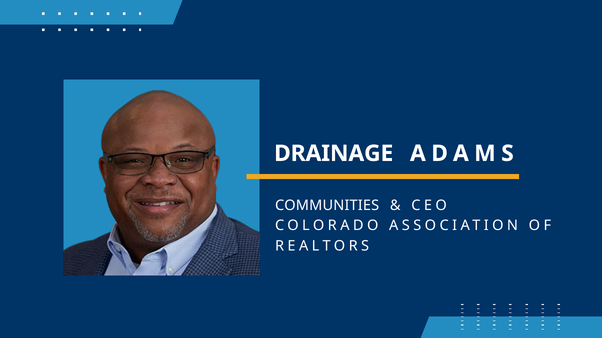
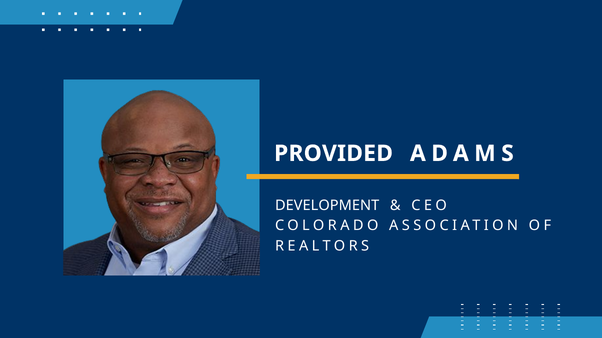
DRAINAGE: DRAINAGE -> PROVIDED (334, 154)
COMMUNITIES: COMMUNITIES -> DEVELOPMENT (327, 206)
